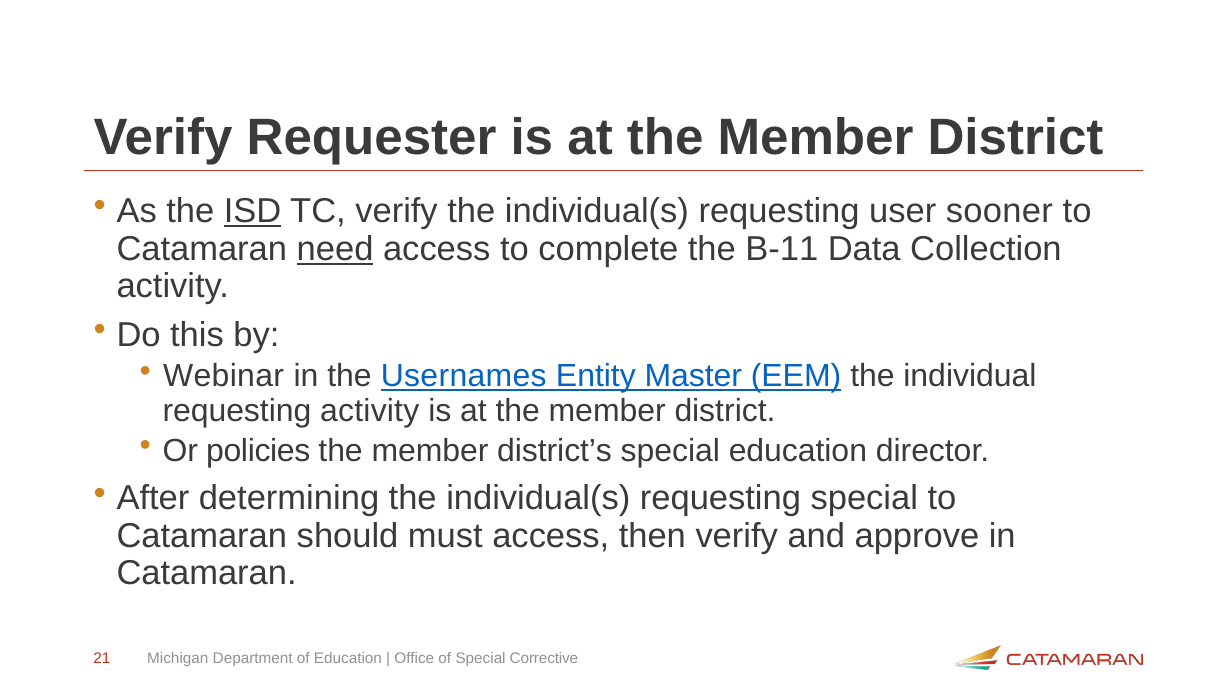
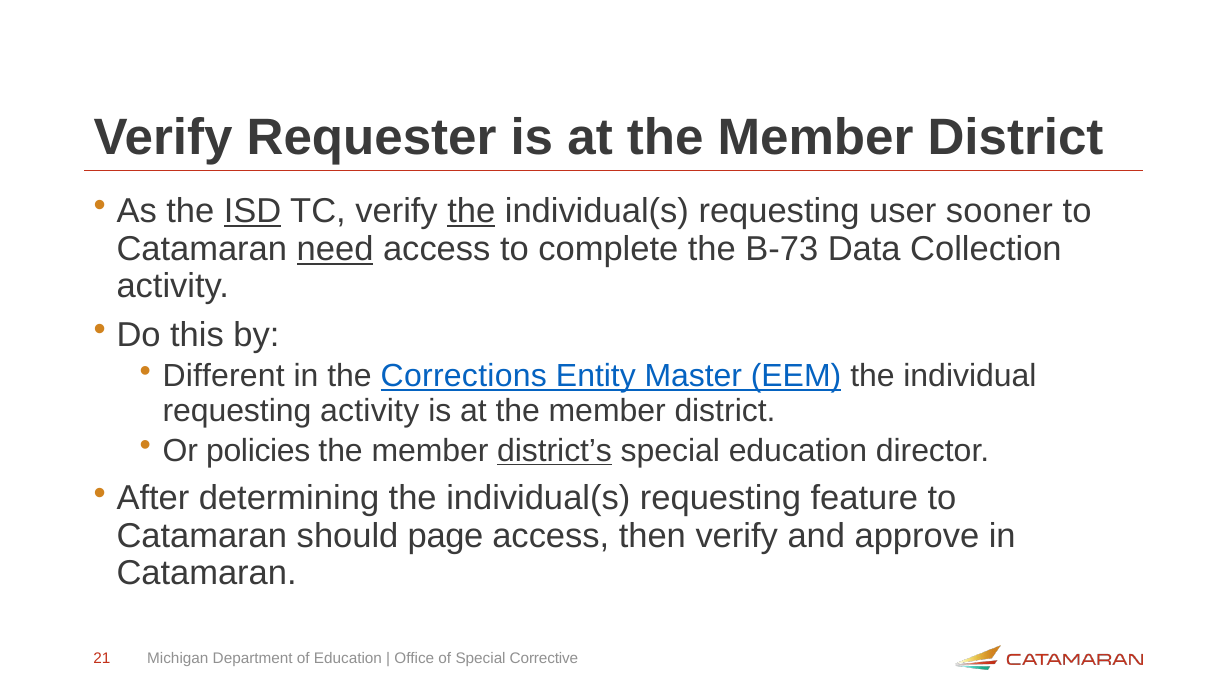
the underline: none -> present (471, 211)
B-11: B-11 -> B-73 (782, 249)
Webinar: Webinar -> Different (224, 376)
Usernames: Usernames -> Corrections (464, 376)
district’s underline: none -> present (555, 451)
requesting special: special -> feature (864, 499)
must: must -> page (446, 536)
